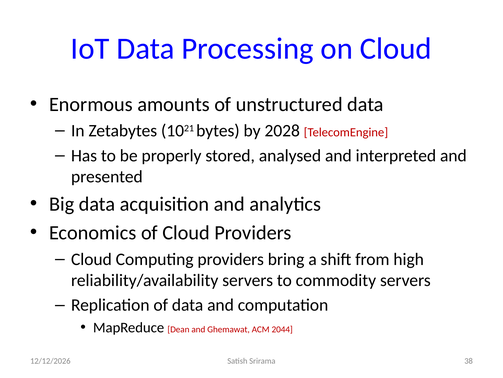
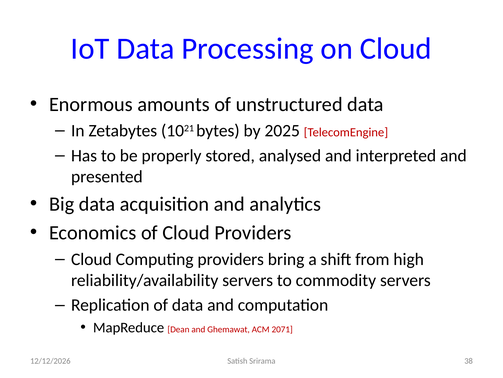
2028: 2028 -> 2025 (282, 130)
2044: 2044 -> 2071 (282, 329)
